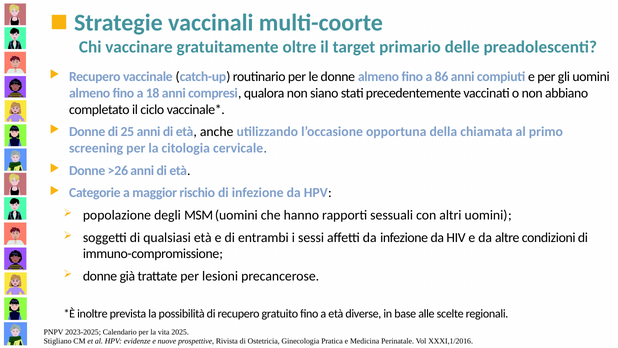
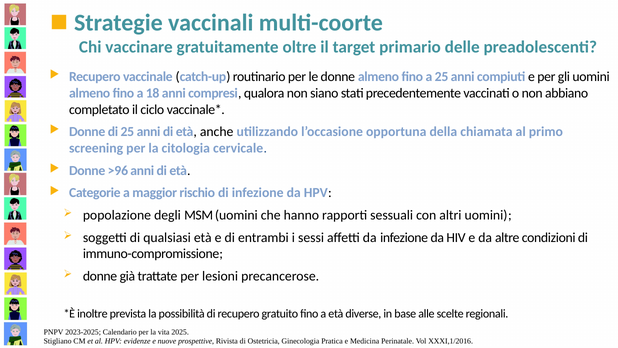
a 86: 86 -> 25 (442, 76)
>26: >26 -> >96 (118, 170)
